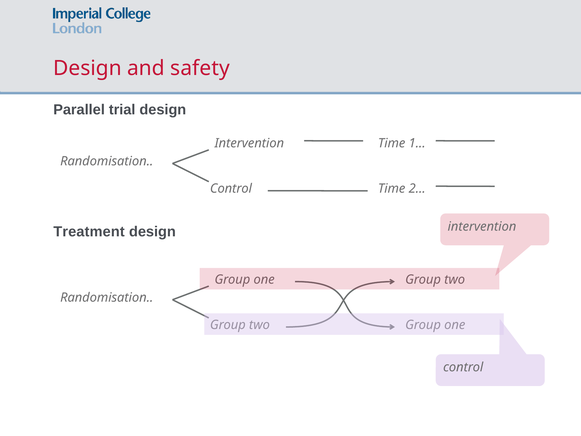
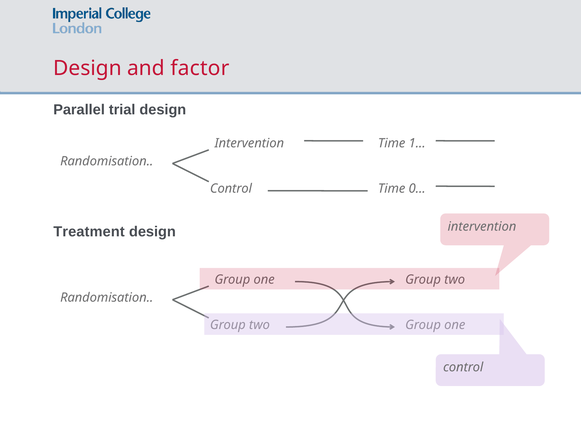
safety: safety -> factor (200, 68)
2: 2 -> 0 (417, 189)
